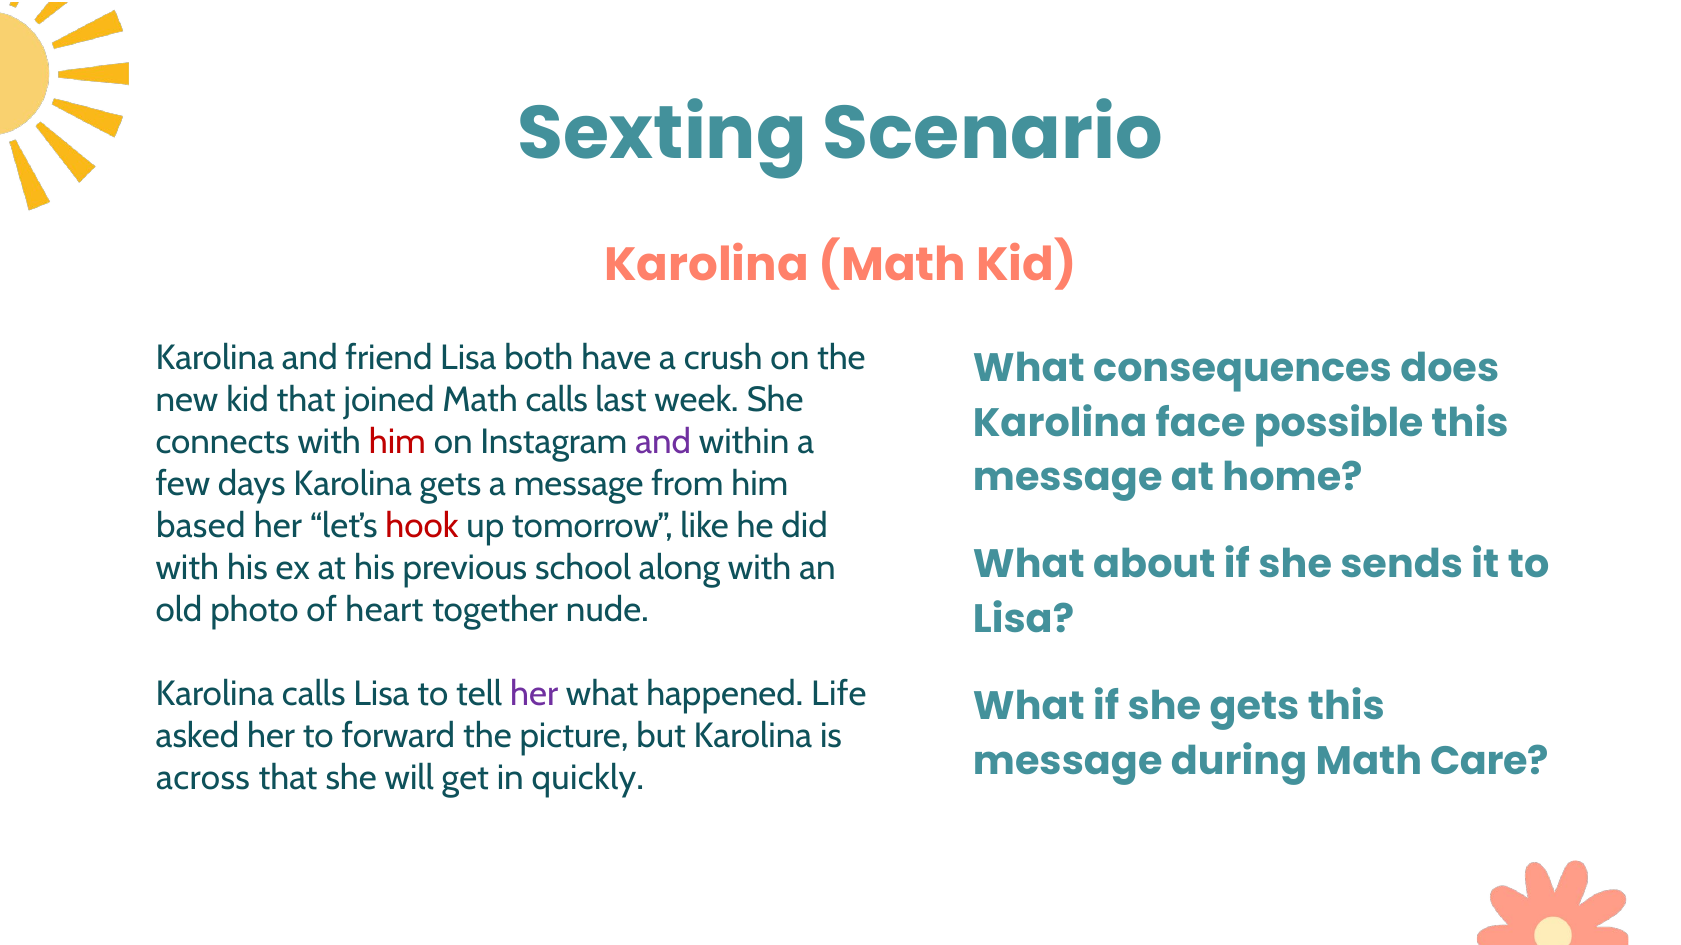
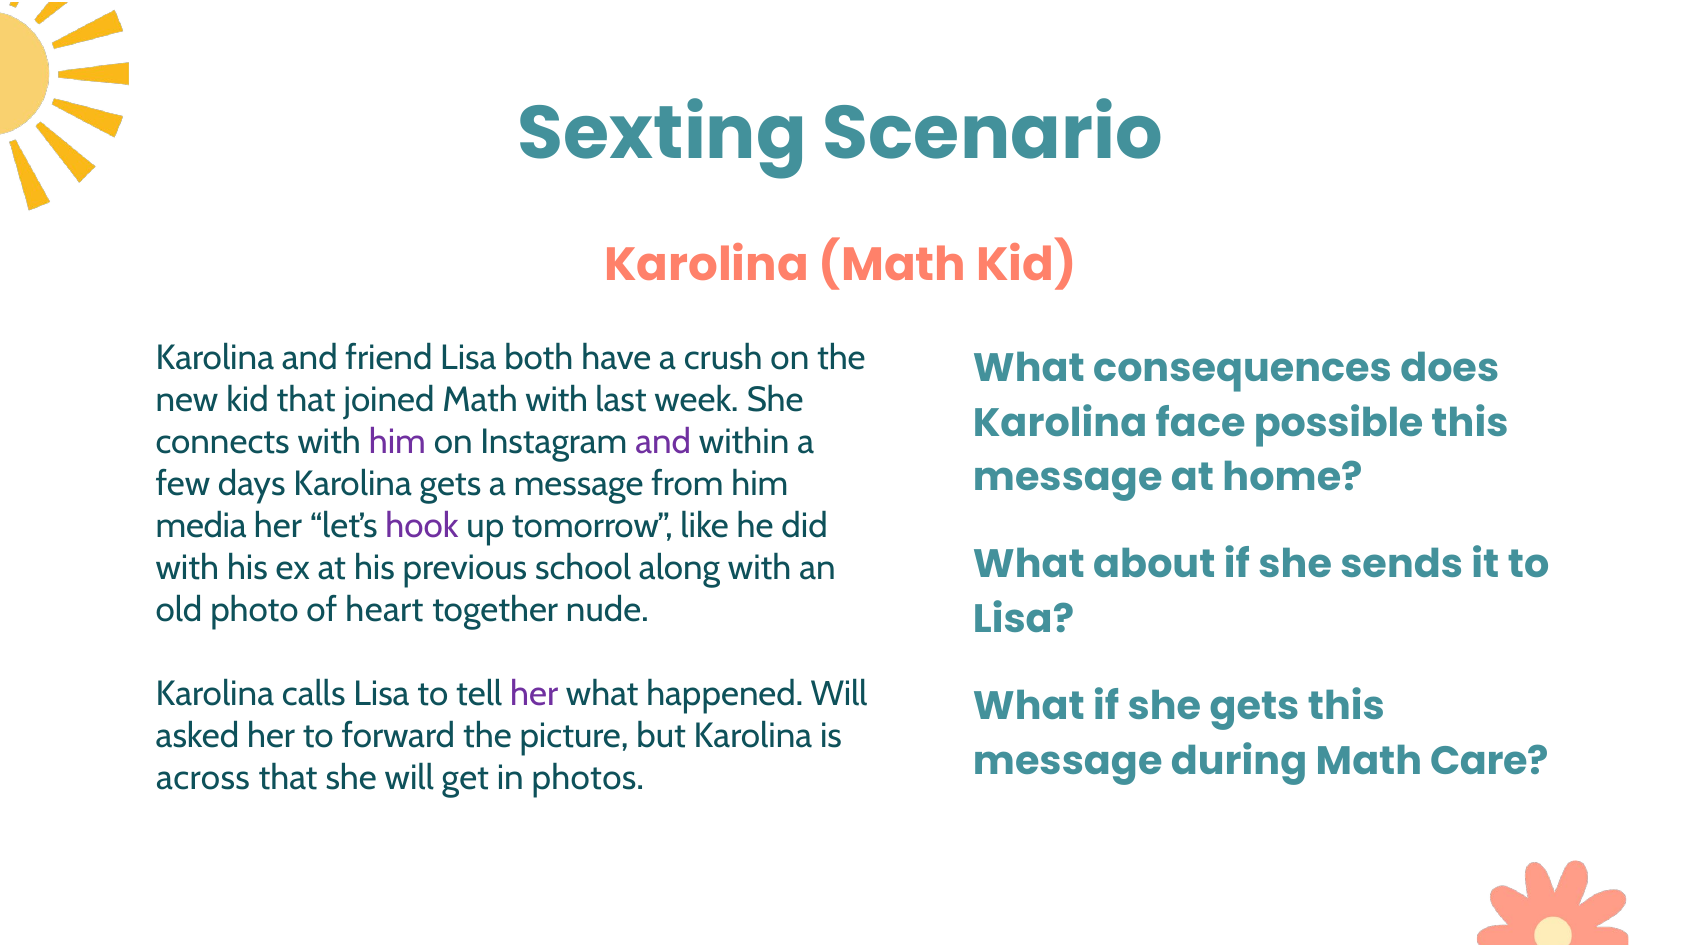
Math calls: calls -> with (557, 400)
him colour: red -> purple (397, 442)
based: based -> media (201, 527)
hook colour: red -> purple (422, 527)
happened Life: Life -> Will (839, 695)
quickly: quickly -> photos (588, 779)
